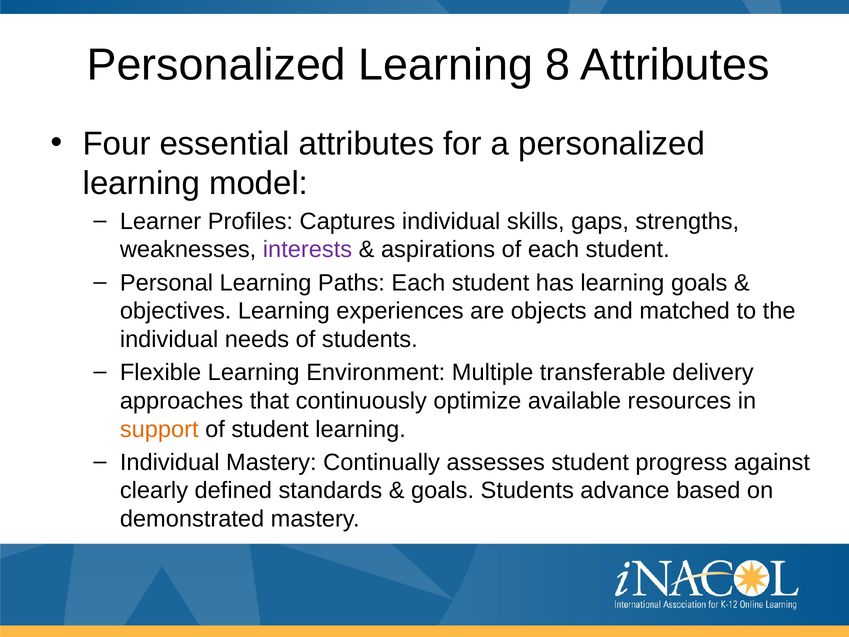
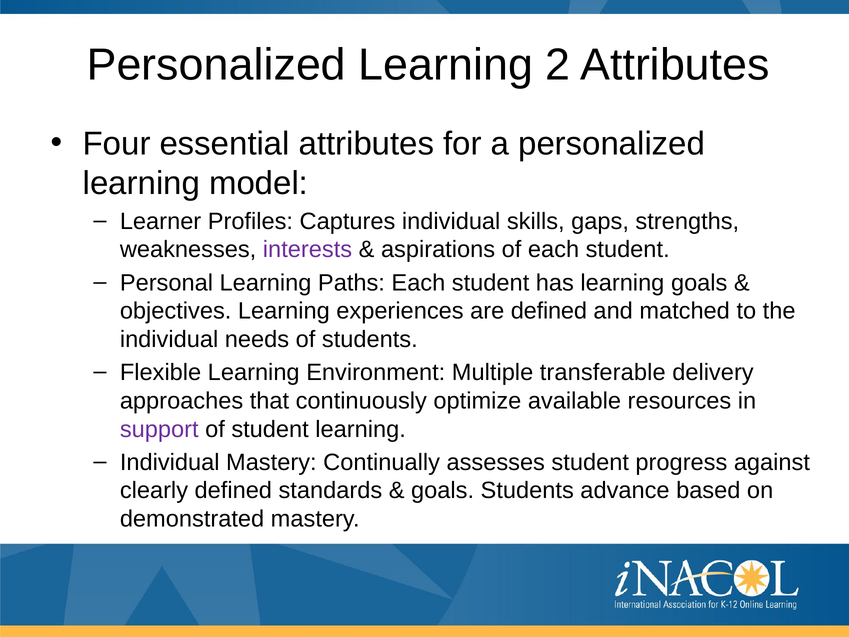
8: 8 -> 2 (558, 65)
are objects: objects -> defined (549, 311)
support colour: orange -> purple (159, 429)
